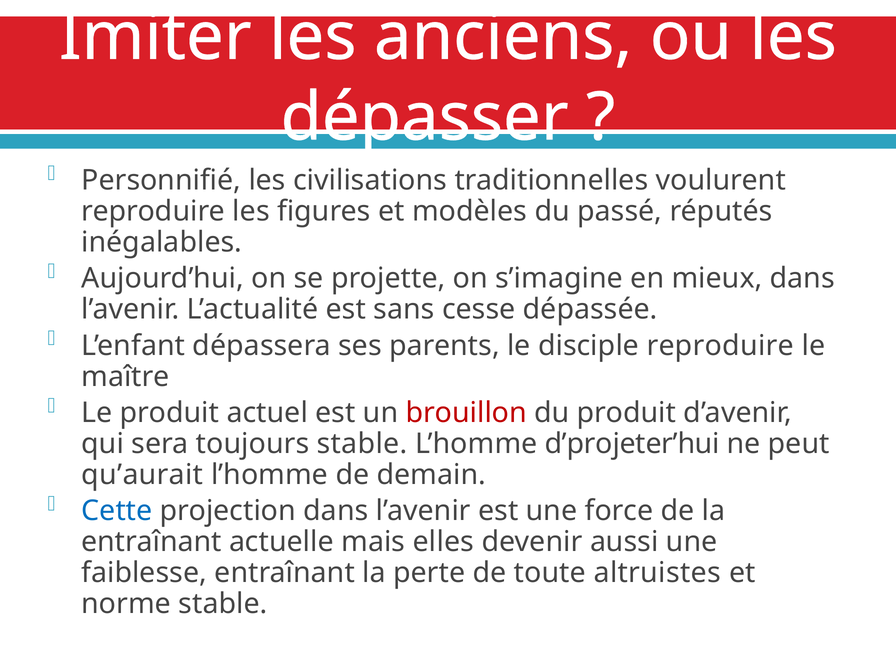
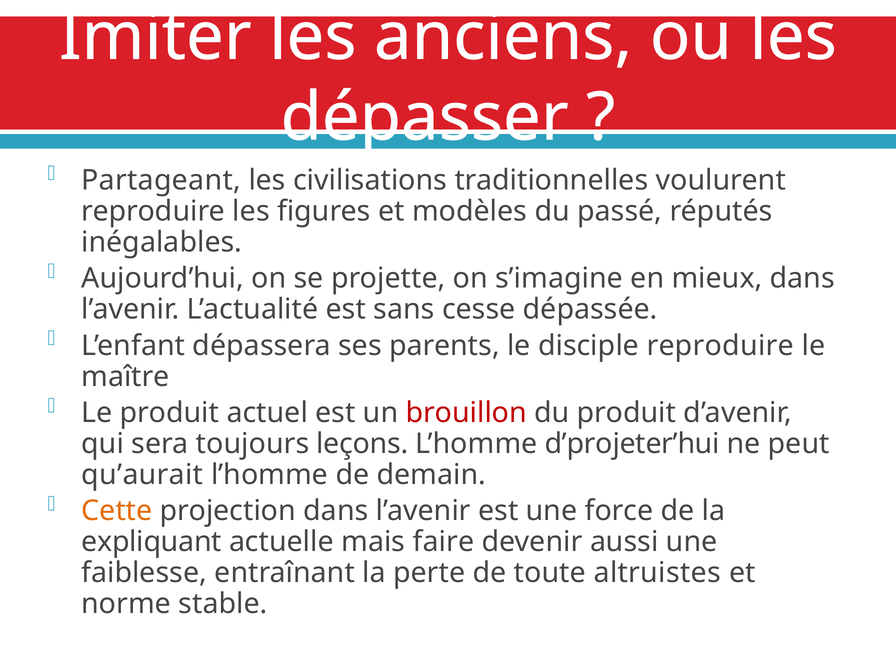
Personnifié: Personnifié -> Partageant (161, 180)
toujours stable: stable -> leçons (362, 444)
Cette colour: blue -> orange (117, 511)
entraînant: entraînant -> expliquant (152, 542)
elles: elles -> faire (443, 542)
